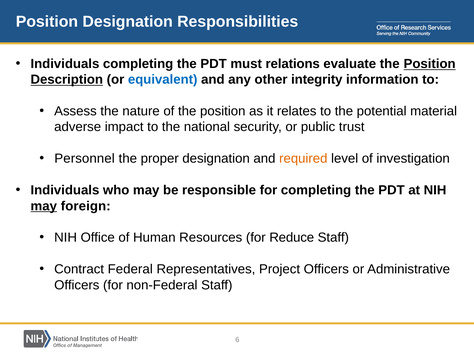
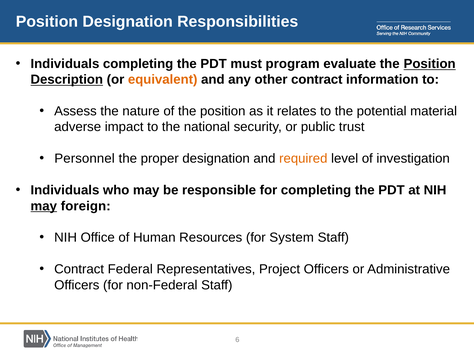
relations: relations -> program (293, 64)
equivalent colour: blue -> orange (163, 80)
other integrity: integrity -> contract (317, 80)
Reduce: Reduce -> System (292, 238)
